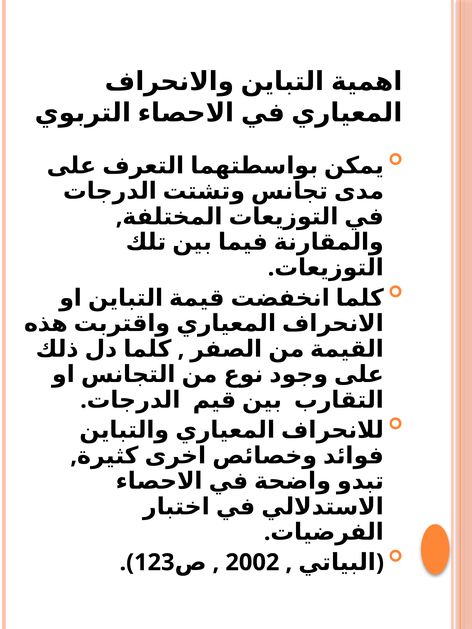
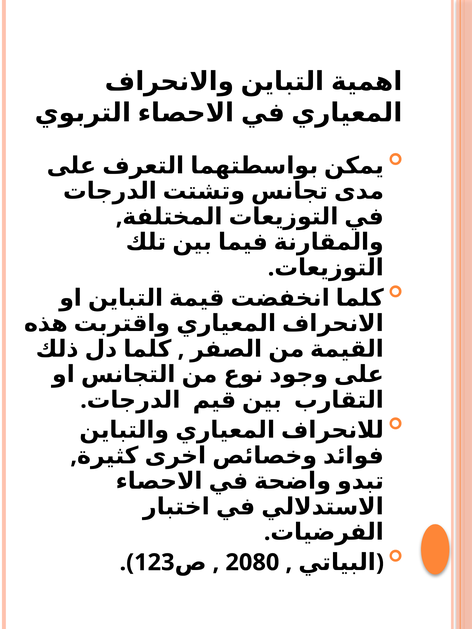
2002: 2002 -> 2080 (252, 563)
